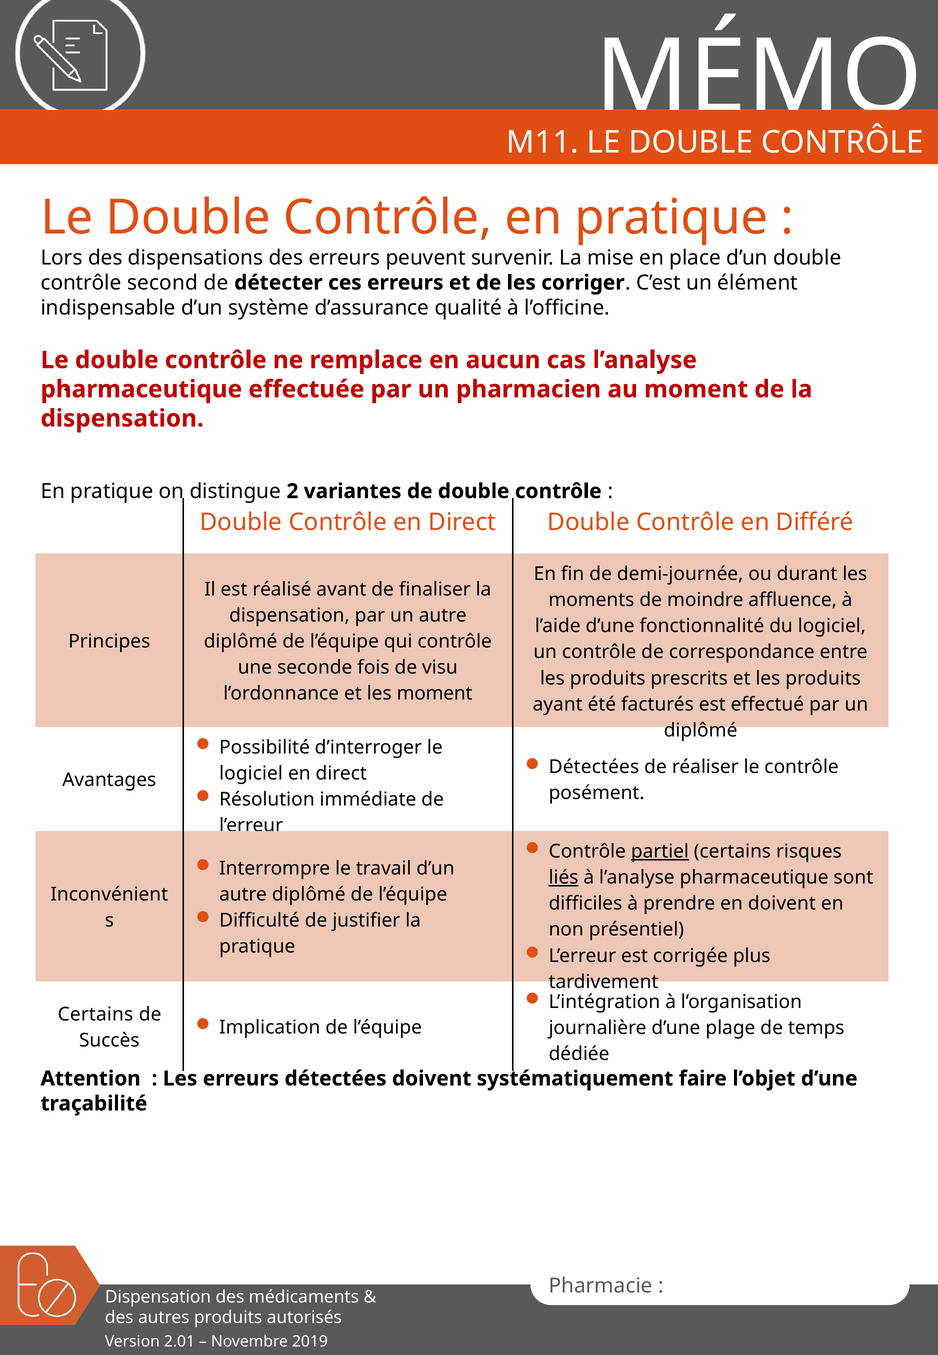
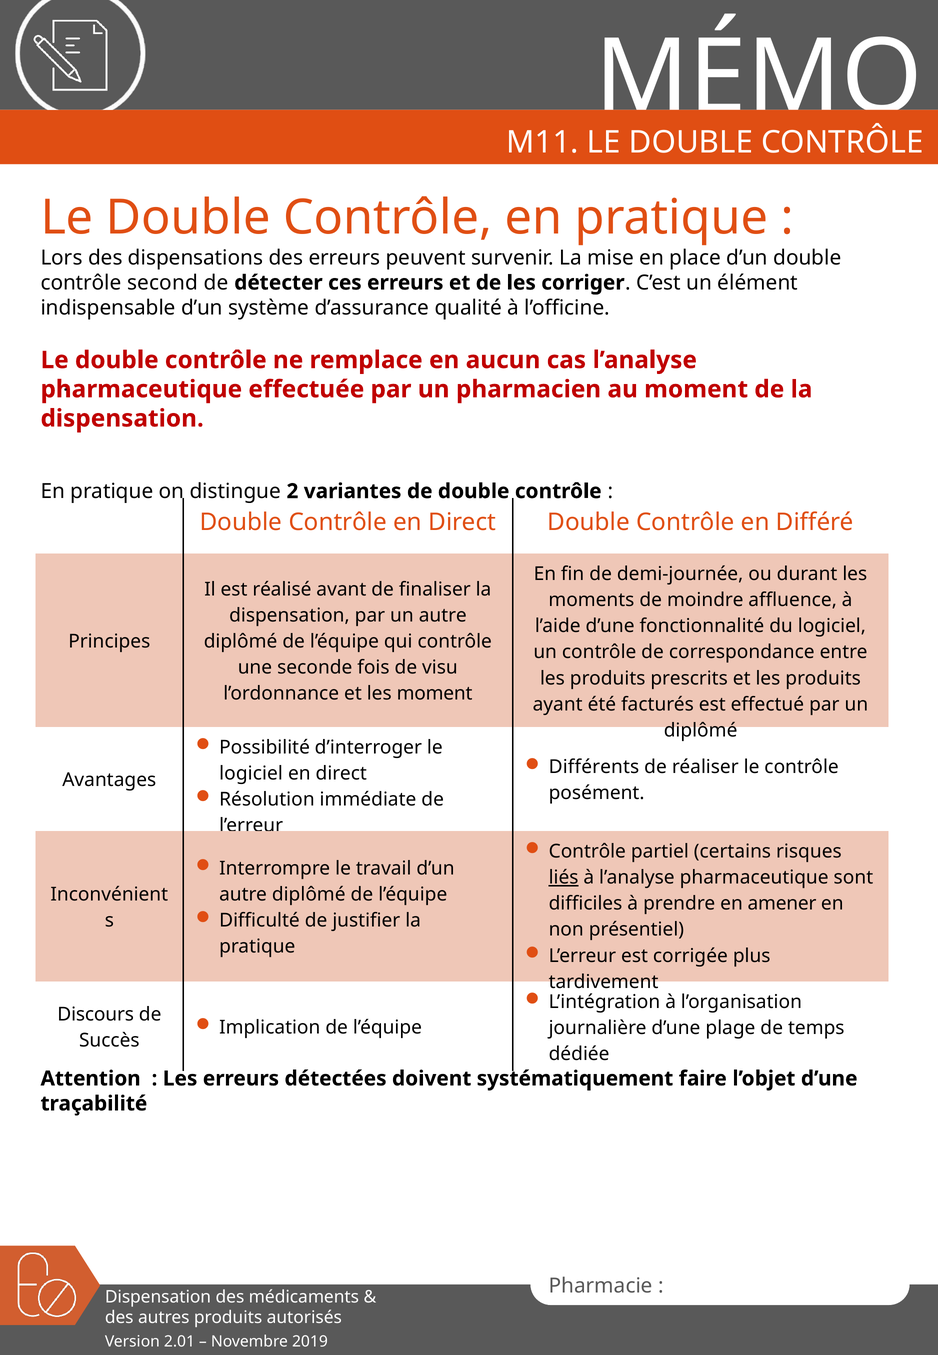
Détectées: Détectées -> Différents (594, 767)
partiel underline: present -> none (660, 851)
en doivent: doivent -> amener (782, 904)
Certains: Certains -> Discours (96, 1014)
